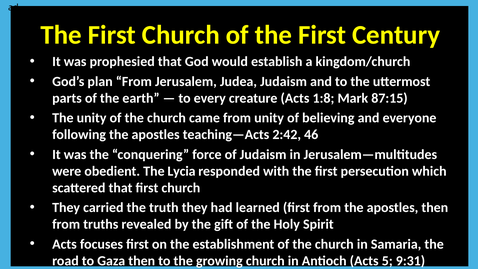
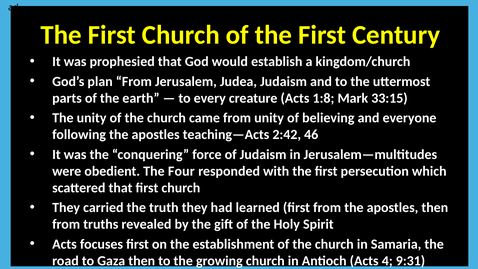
87:15: 87:15 -> 33:15 (389, 98)
Lycia: Lycia -> Four (181, 171)
5: 5 -> 4 (387, 261)
